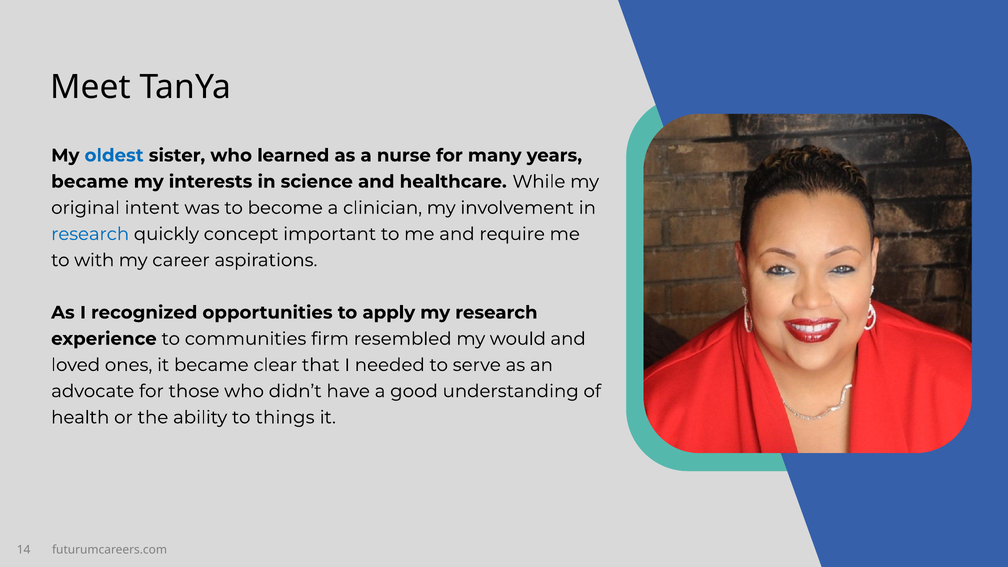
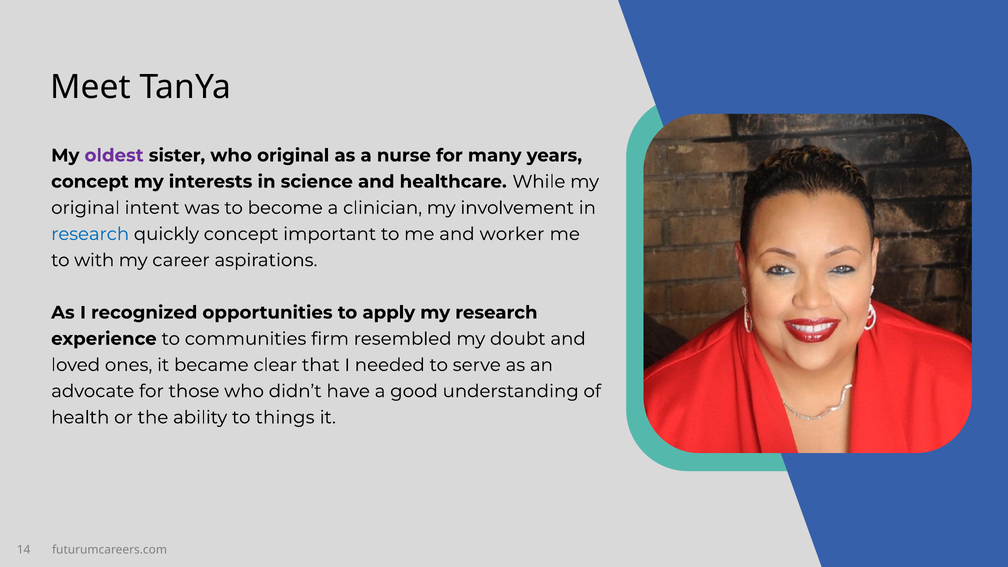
oldest colour: blue -> purple (114, 155)
who learned: learned -> original (293, 155)
became: became -> concept (90, 182)
require: require -> worker (512, 234)
would: would -> doubt (518, 339)
